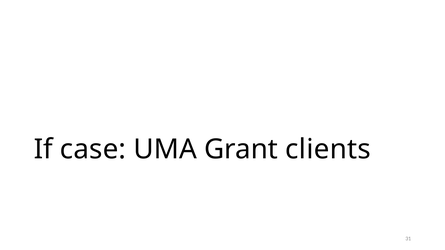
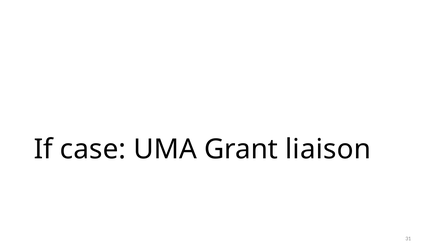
clients: clients -> liaison (328, 150)
